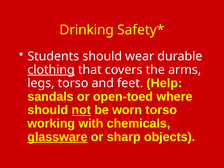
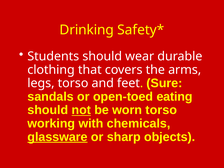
clothing underline: present -> none (51, 70)
Help: Help -> Sure (164, 83)
where: where -> eating (175, 97)
